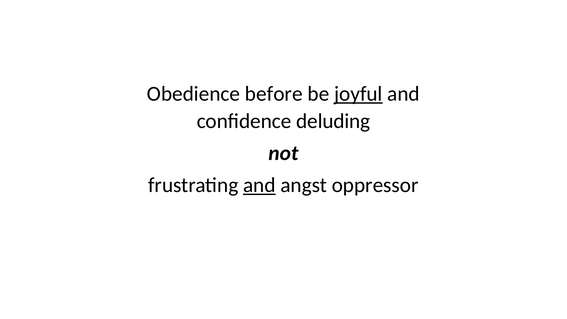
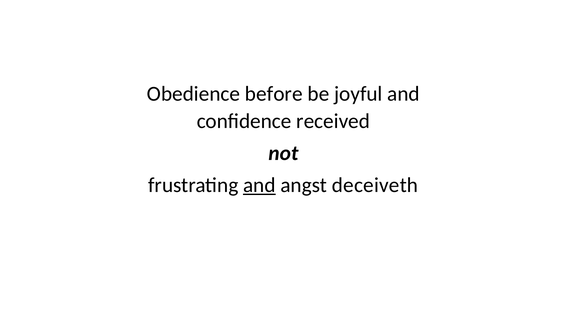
joyful underline: present -> none (358, 94)
deluding: deluding -> received (333, 121)
oppressor: oppressor -> deceiveth (375, 185)
